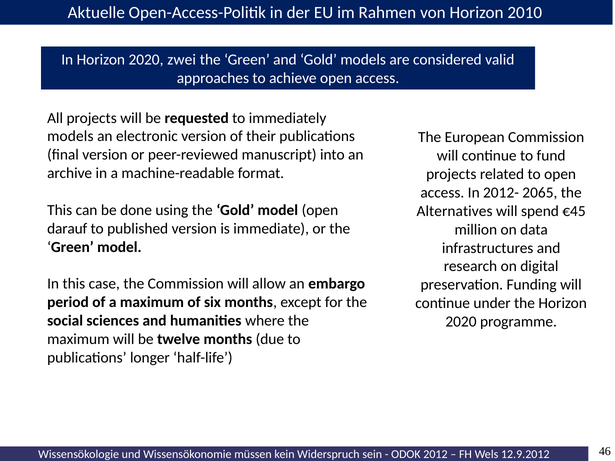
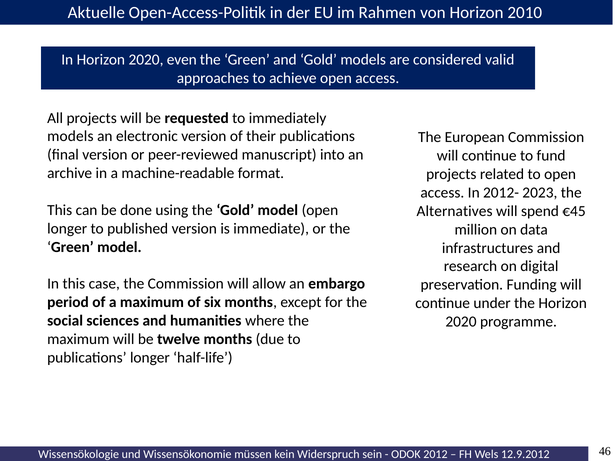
zwei: zwei -> even (182, 60)
2065: 2065 -> 2023 (540, 193)
darauf: darauf -> longer (67, 229)
